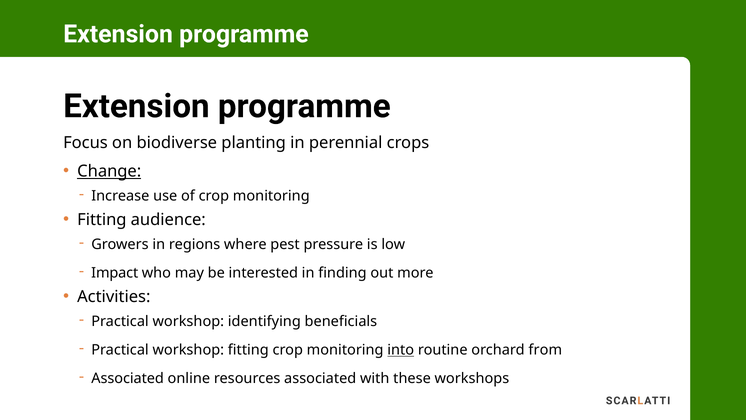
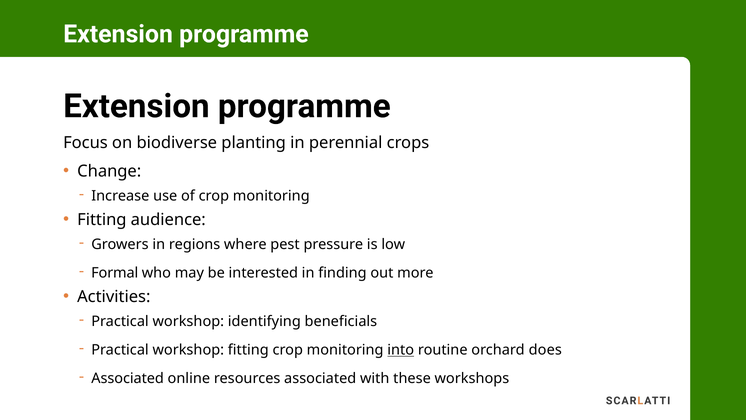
Change underline: present -> none (109, 171)
Impact: Impact -> Formal (115, 273)
from: from -> does (545, 350)
